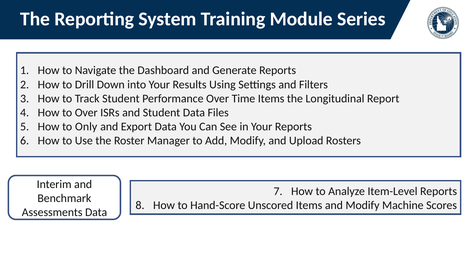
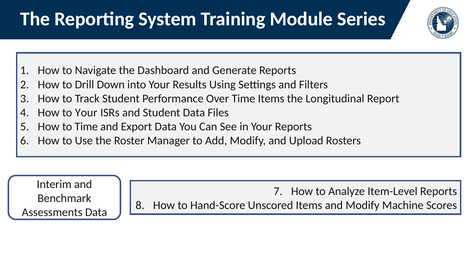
to Over: Over -> Your (86, 113)
to Only: Only -> Time (86, 127)
